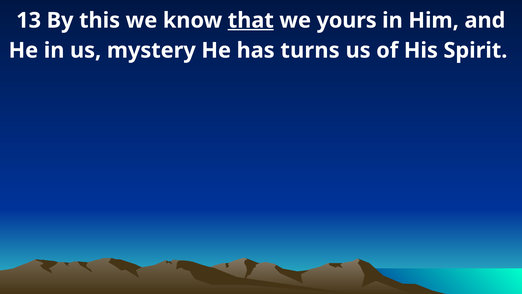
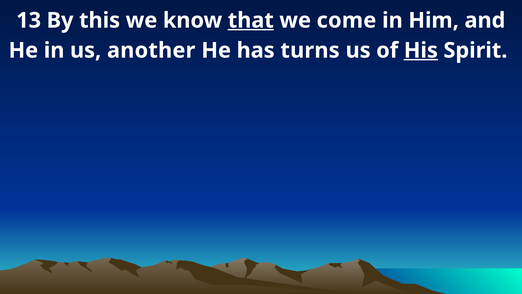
yours: yours -> come (346, 20)
mystery: mystery -> another (151, 50)
His underline: none -> present (421, 50)
